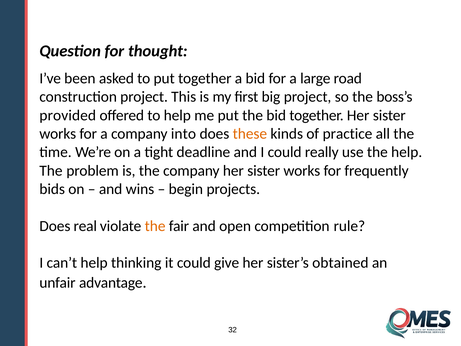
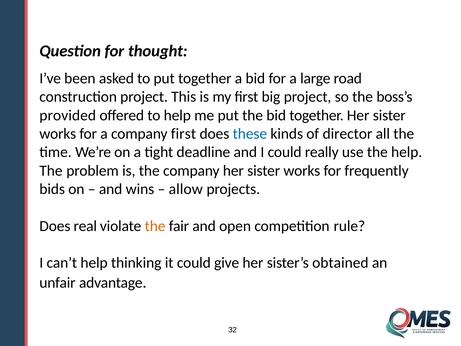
company into: into -> first (183, 134)
these colour: orange -> blue (250, 134)
practice: practice -> director (347, 134)
begin: begin -> allow (186, 189)
